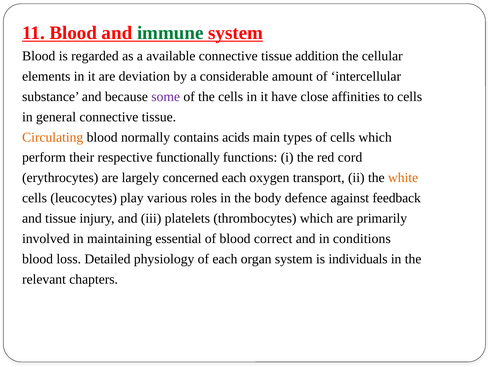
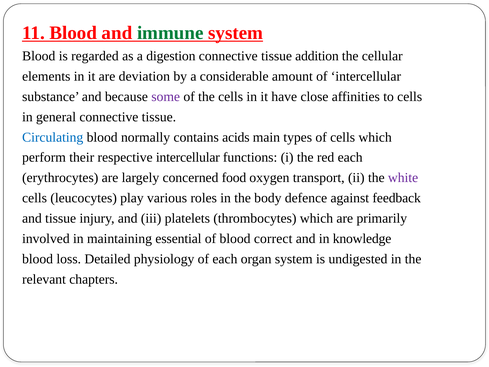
available: available -> digestion (171, 56)
Circulating colour: orange -> blue (53, 137)
respective functionally: functionally -> intercellular (188, 157)
red cord: cord -> each (350, 157)
concerned each: each -> food (234, 178)
white colour: orange -> purple (403, 178)
conditions: conditions -> knowledge (362, 238)
individuals: individuals -> undigested (358, 259)
